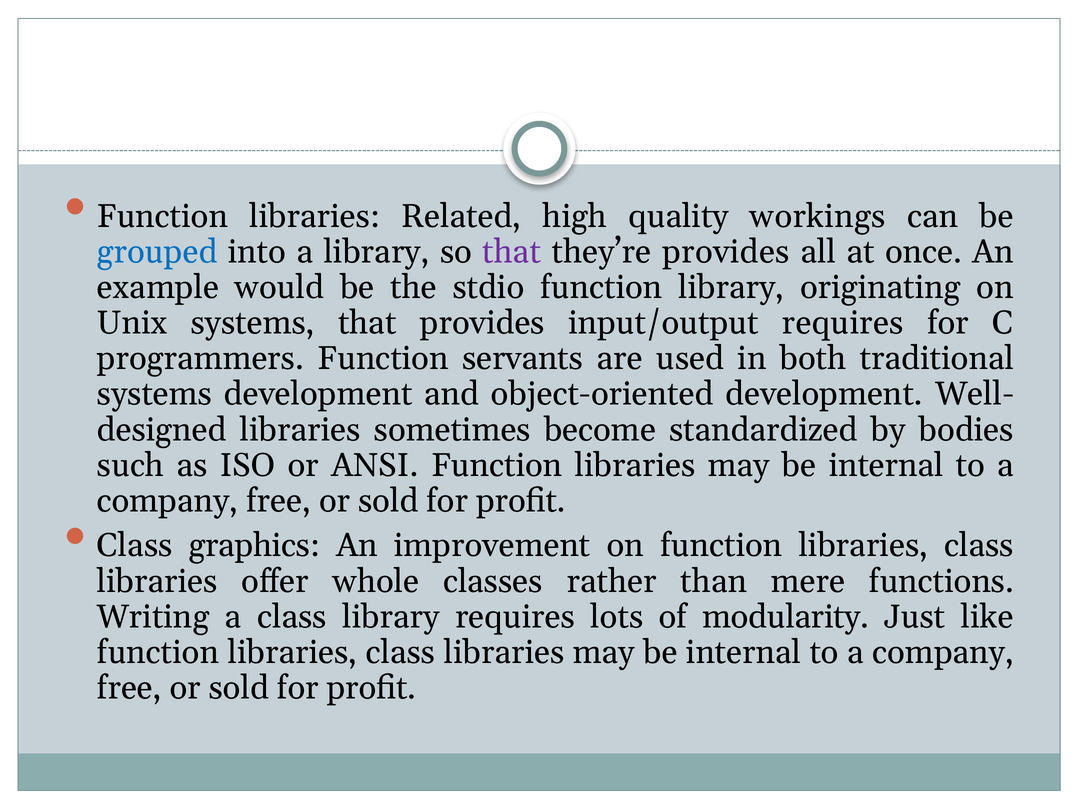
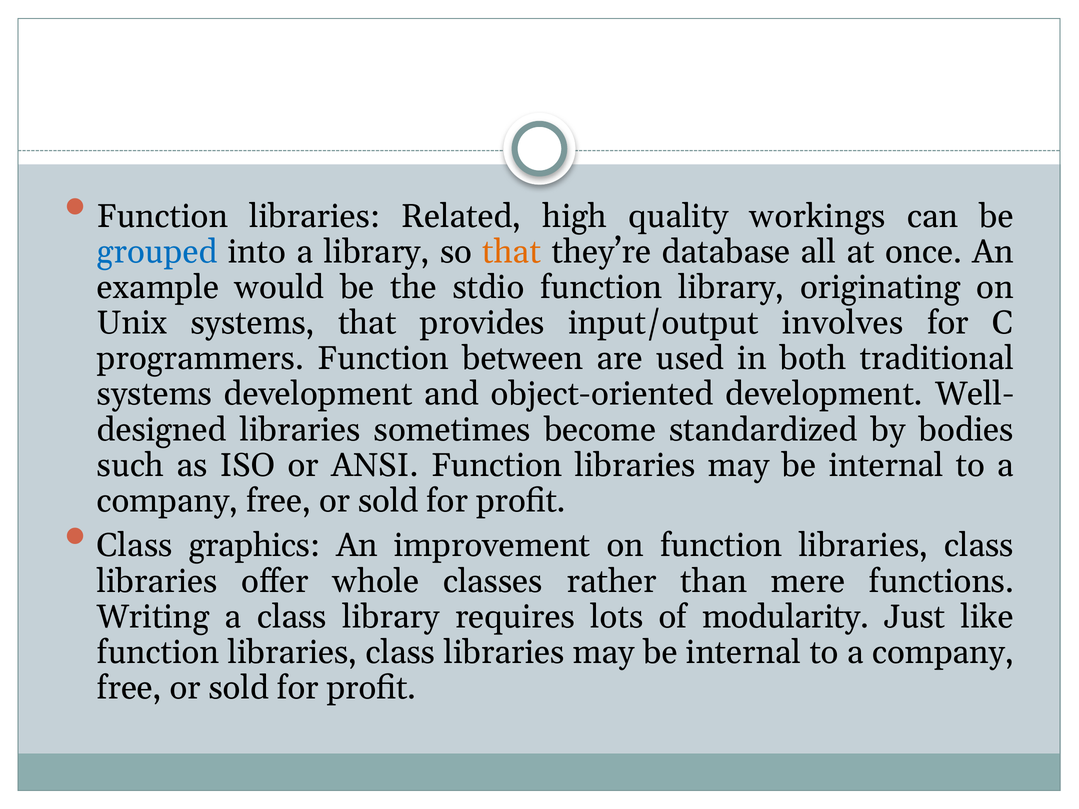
that colour: purple -> orange (512, 252)
they’re provides: provides -> database (726, 252)
input/output requires: requires -> involves (843, 323)
servants: servants -> between (523, 359)
